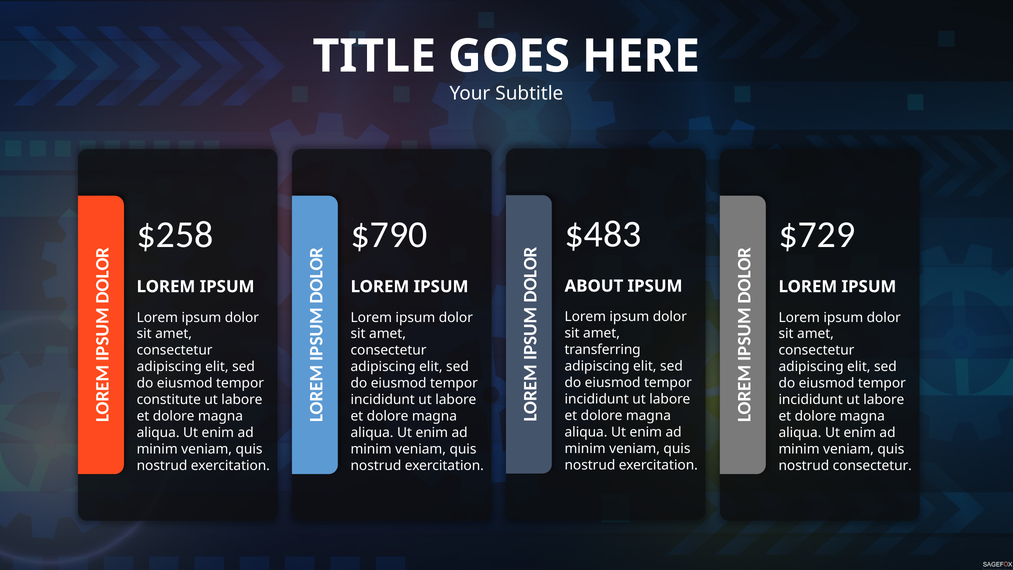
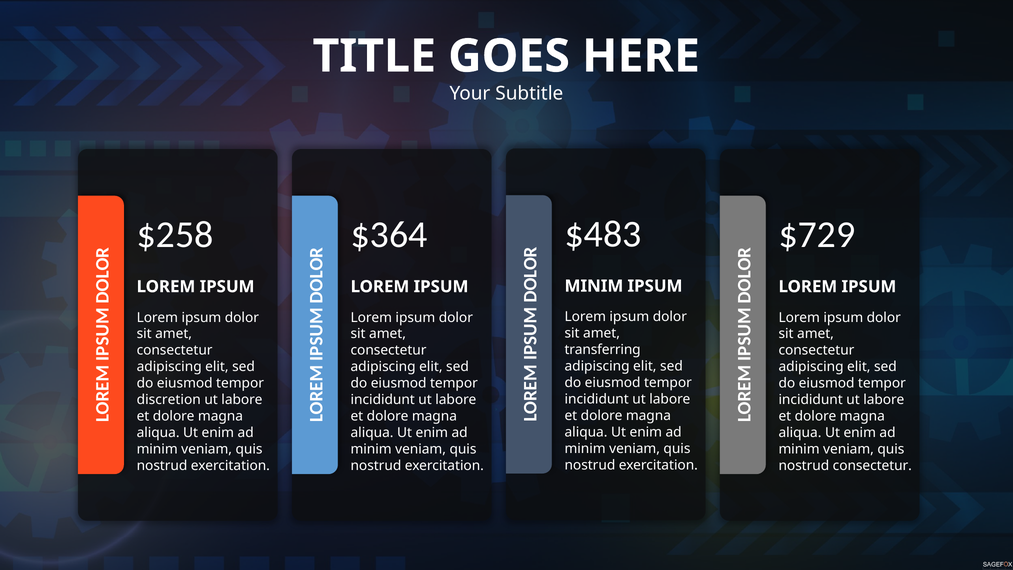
$790: $790 -> $364 (389, 235)
ABOUT: ABOUT -> MINIM (594, 286)
constitute: constitute -> discretion (169, 400)
